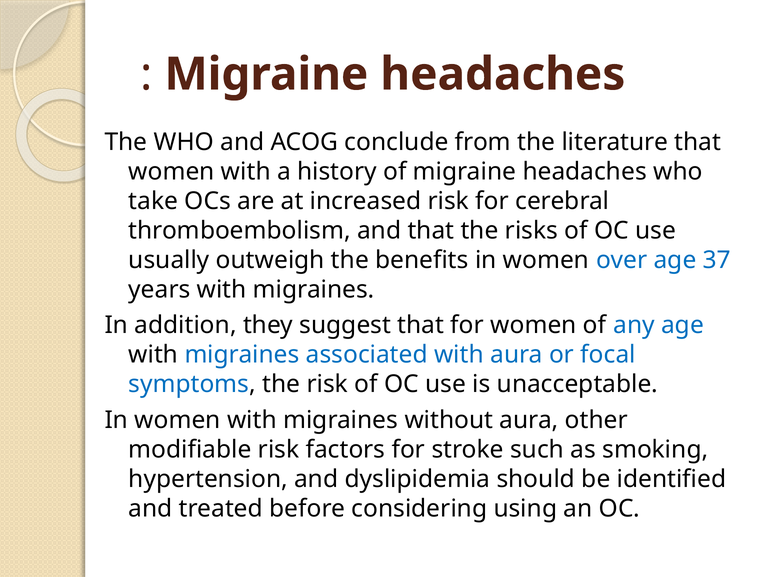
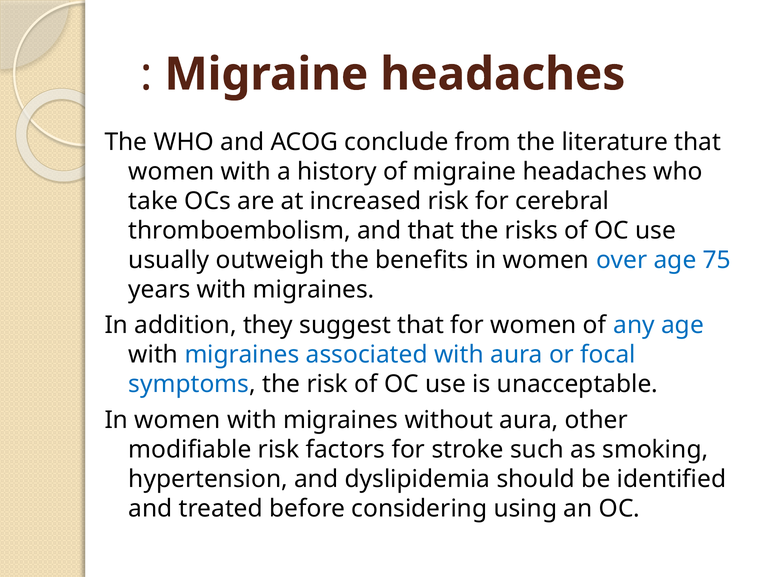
37: 37 -> 75 (717, 260)
